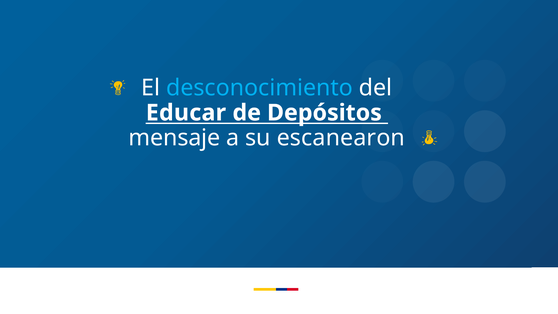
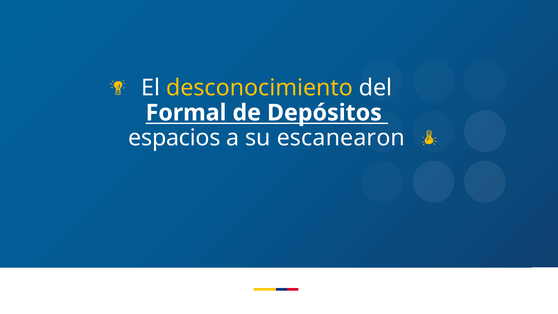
desconocimiento colour: light blue -> yellow (260, 88)
Educar: Educar -> Formal (186, 113)
mensaje: mensaje -> espacios (174, 138)
